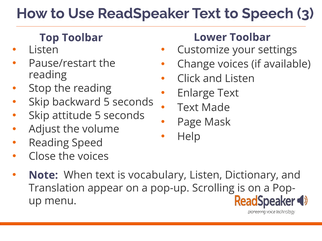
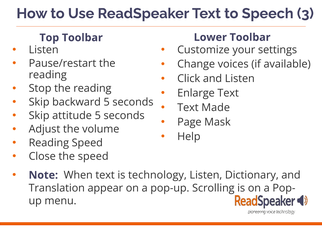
the voices: voices -> speed (93, 157)
vocabulary: vocabulary -> technology (157, 176)
